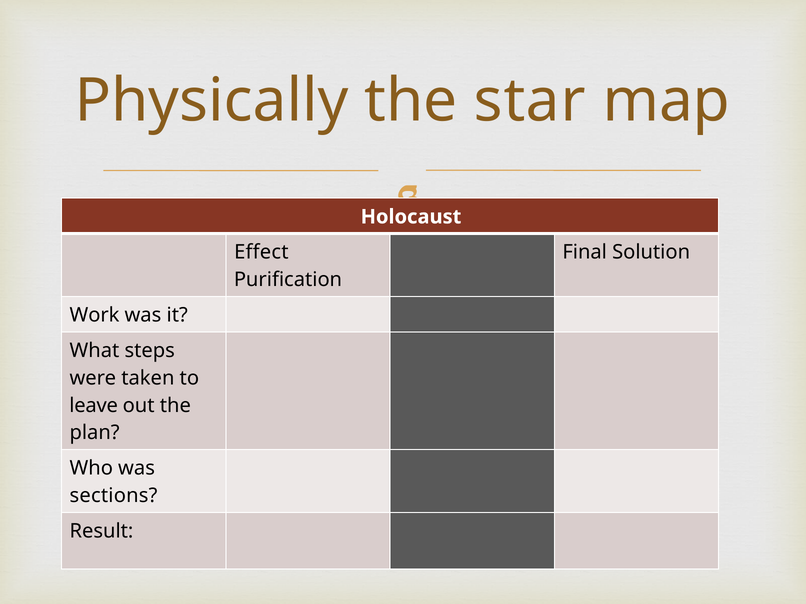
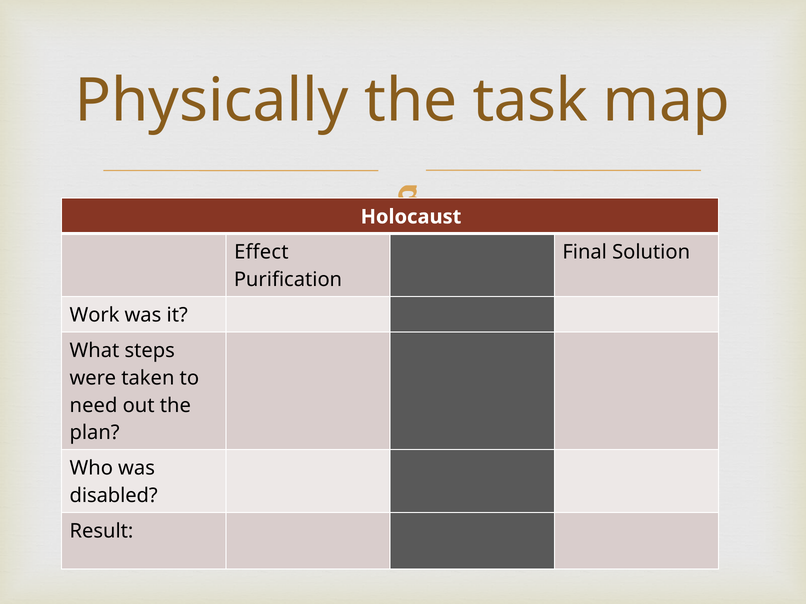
star: star -> task (530, 101)
leave: leave -> need (94, 406)
sections: sections -> disabled (114, 496)
